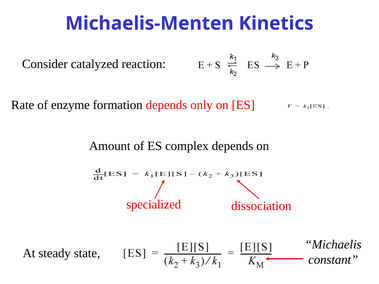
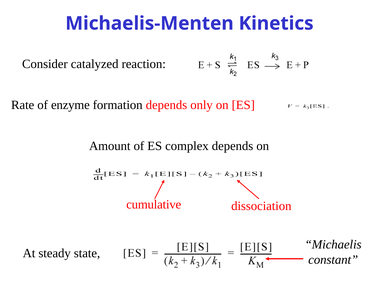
specialized: specialized -> cumulative (154, 205)
